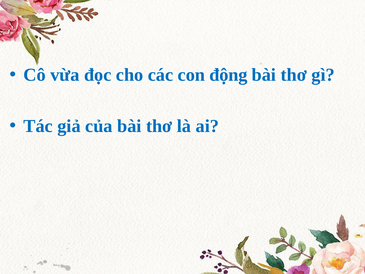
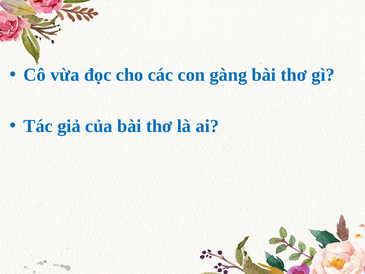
động: động -> gàng (228, 75)
